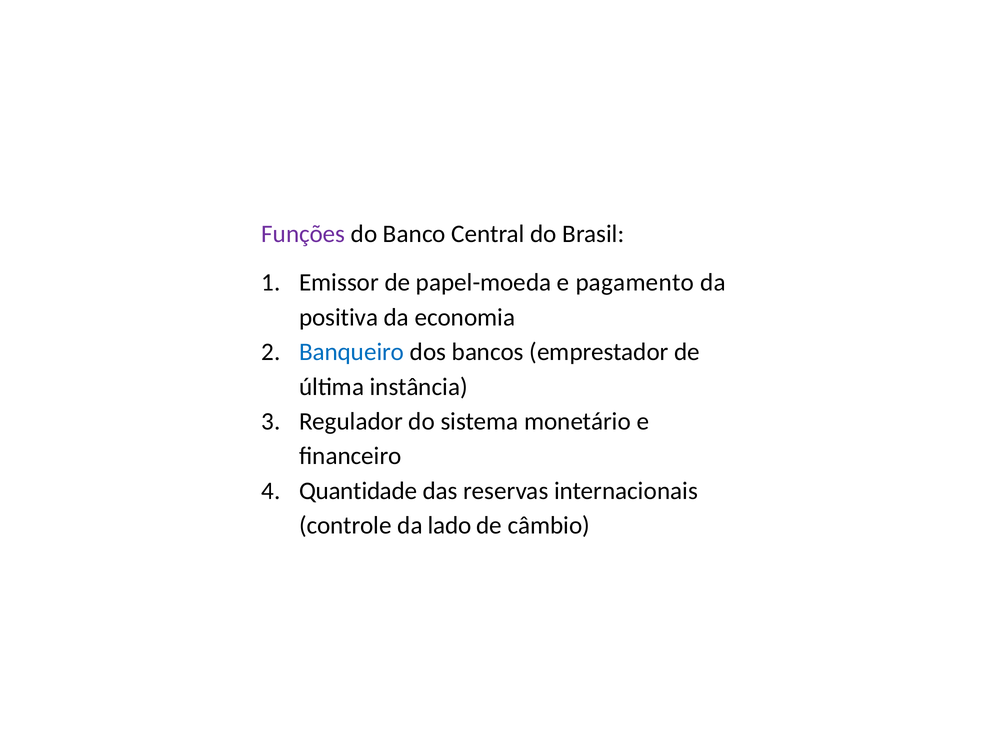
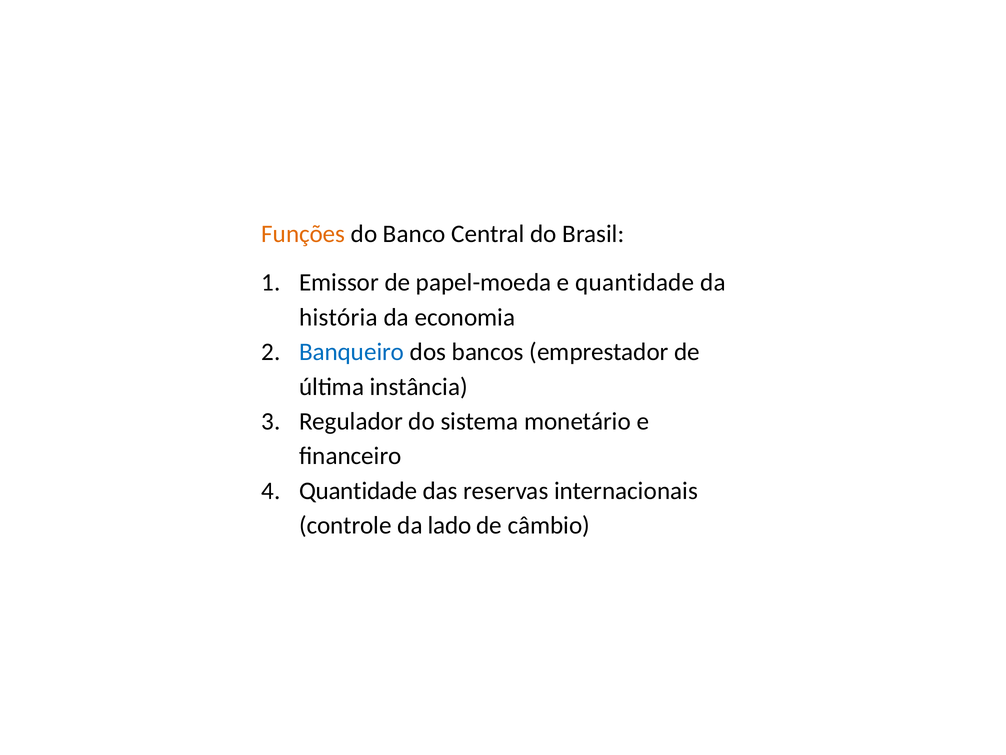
Funções colour: purple -> orange (303, 234)
e pagamento: pagamento -> quantidade (635, 282)
positiva: positiva -> história (338, 317)
